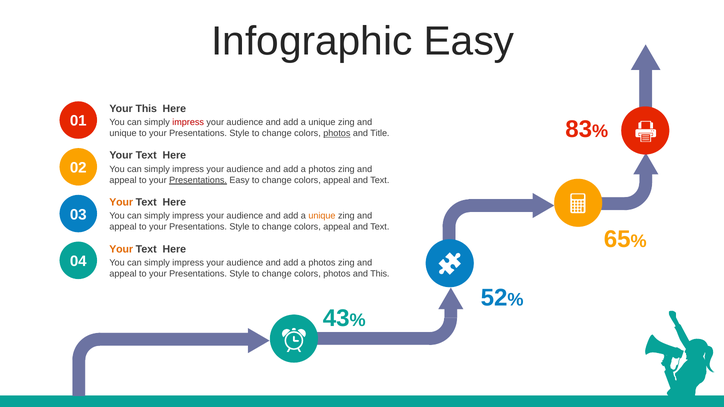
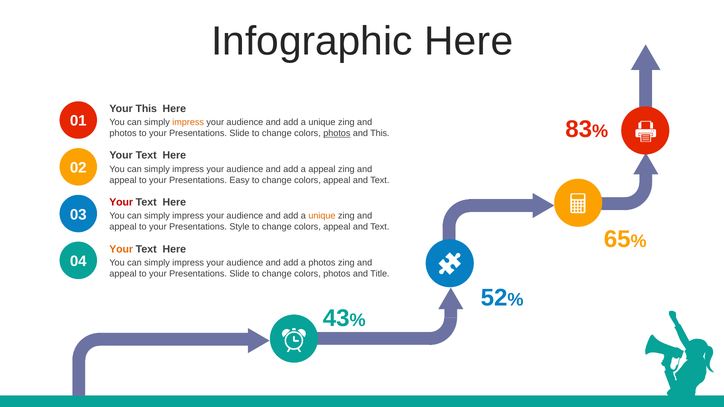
Infographic Easy: Easy -> Here (469, 41)
impress colour: red -> orange (188, 123)
unique: unique -> photos (123, 133)
Style: Style -> Slide (239, 133)
and Title: Title -> This (380, 133)
photos: photos -> appeal (322, 169)
Presentations underline: present -> none (198, 180)
Your colour: orange -> red (121, 202)
Style: Style -> Slide (239, 274)
and This: This -> Title (380, 274)
